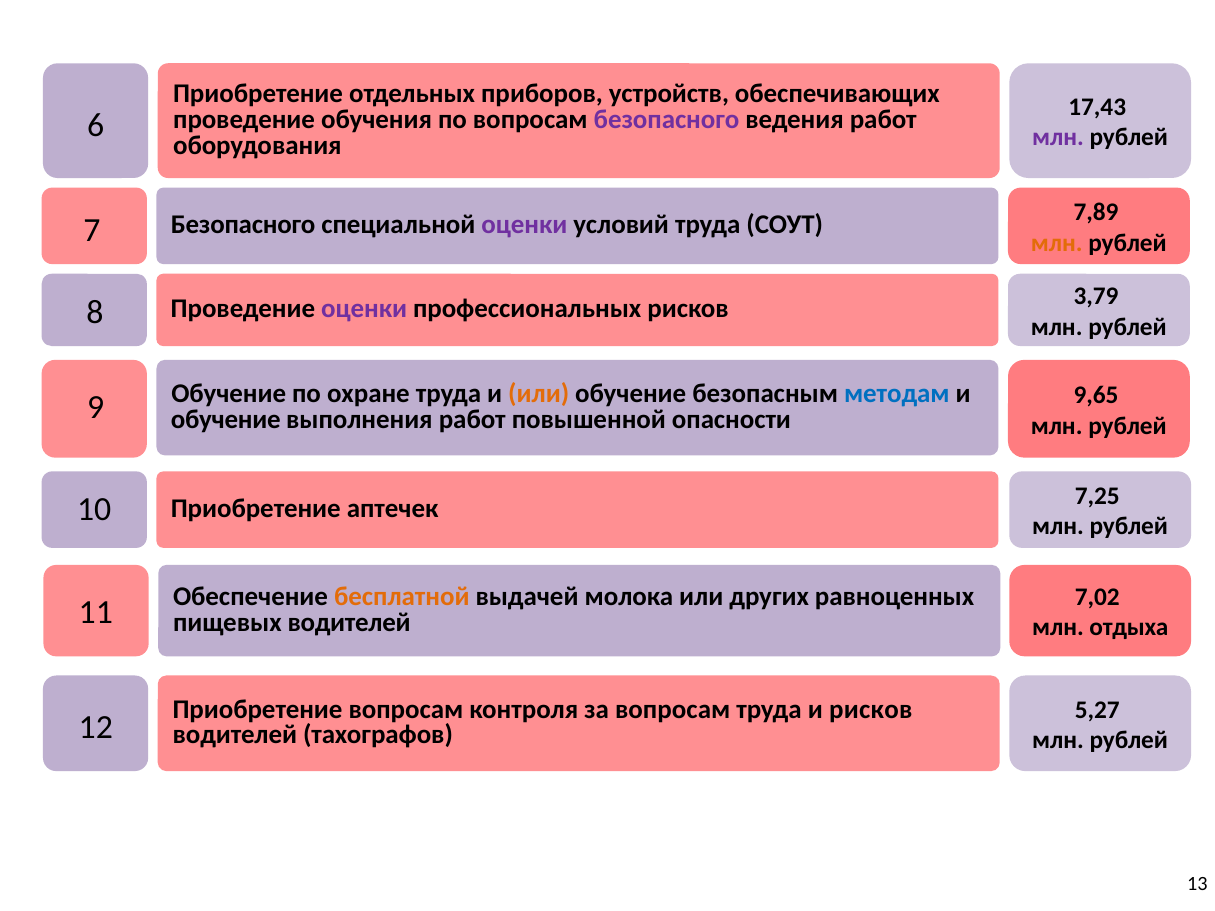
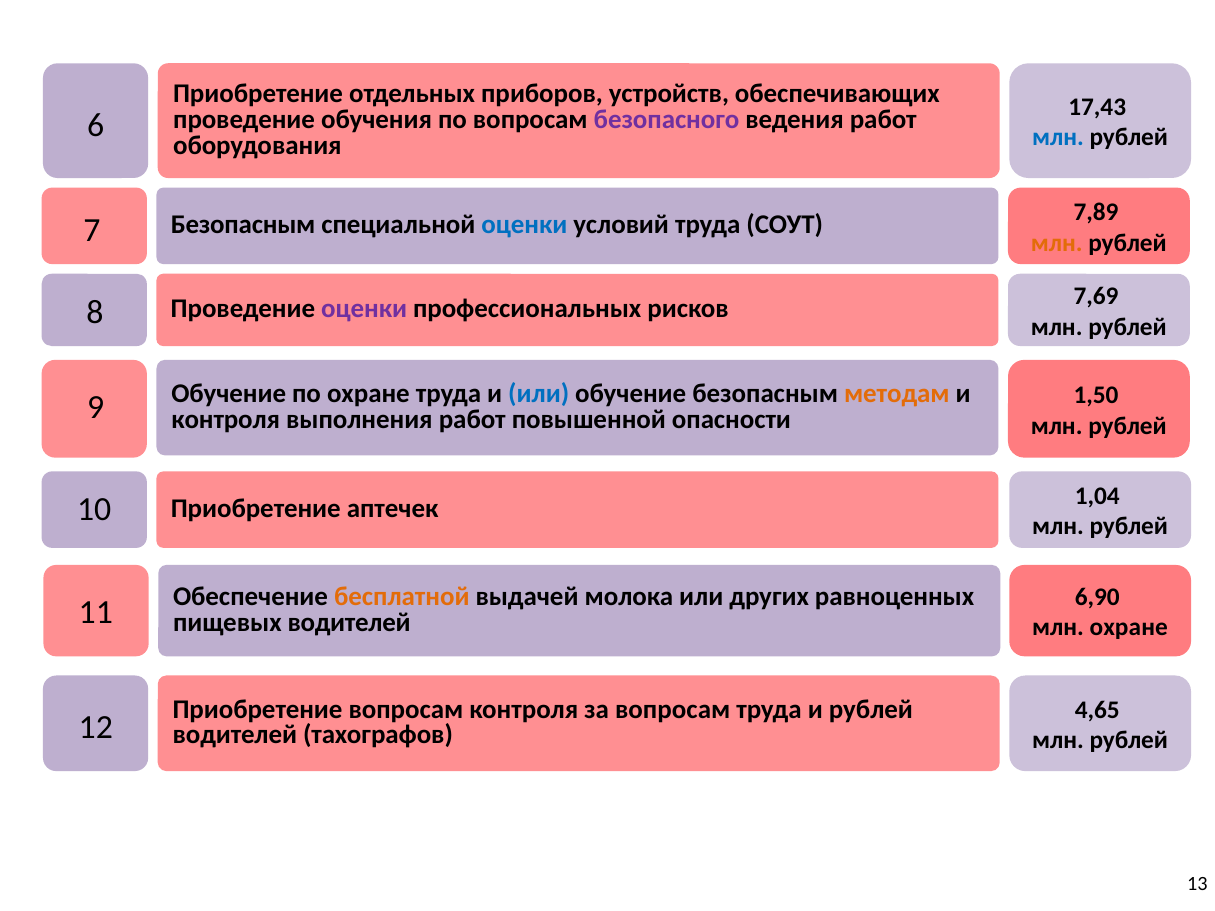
млн colour: purple -> blue (1058, 138)
Безопасного: Безопасного -> Безопасным (243, 225)
оценки colour: purple -> blue (524, 225)
3,79: 3,79 -> 7,69 (1096, 297)
или colour: orange -> blue (539, 394)
методам colour: blue -> orange (897, 394)
9,65: 9,65 -> 1,50 (1096, 395)
обучение: обучение -> контроля (226, 420)
7,25: 7,25 -> 1,04 (1097, 496)
7,02: 7,02 -> 6,90 (1097, 597)
млн отдыха: отдыха -> охране (1129, 628)
и рисков: рисков -> рублей (871, 709)
5,27: 5,27 -> 4,65 (1097, 710)
